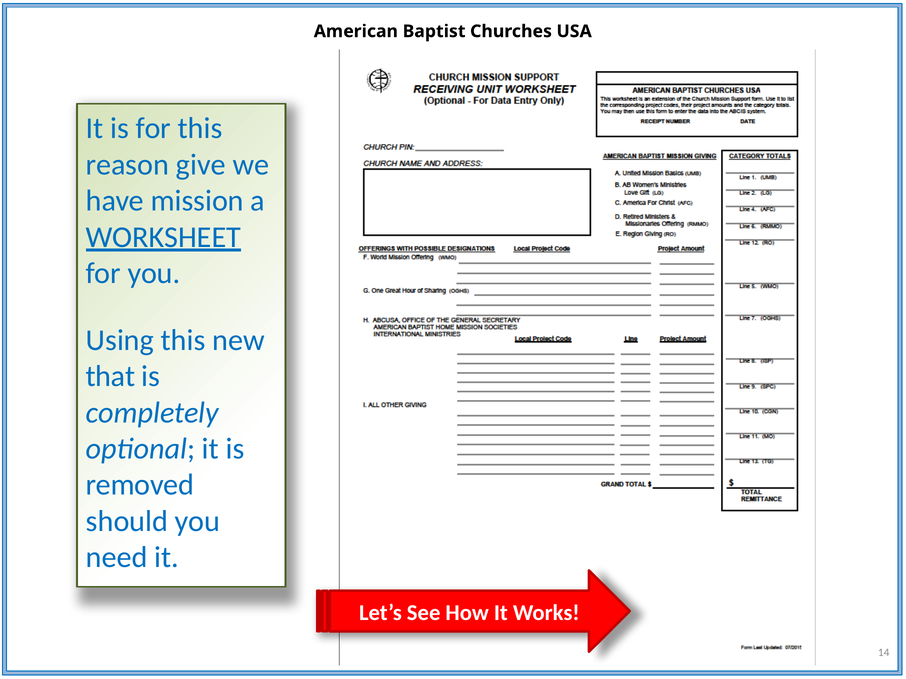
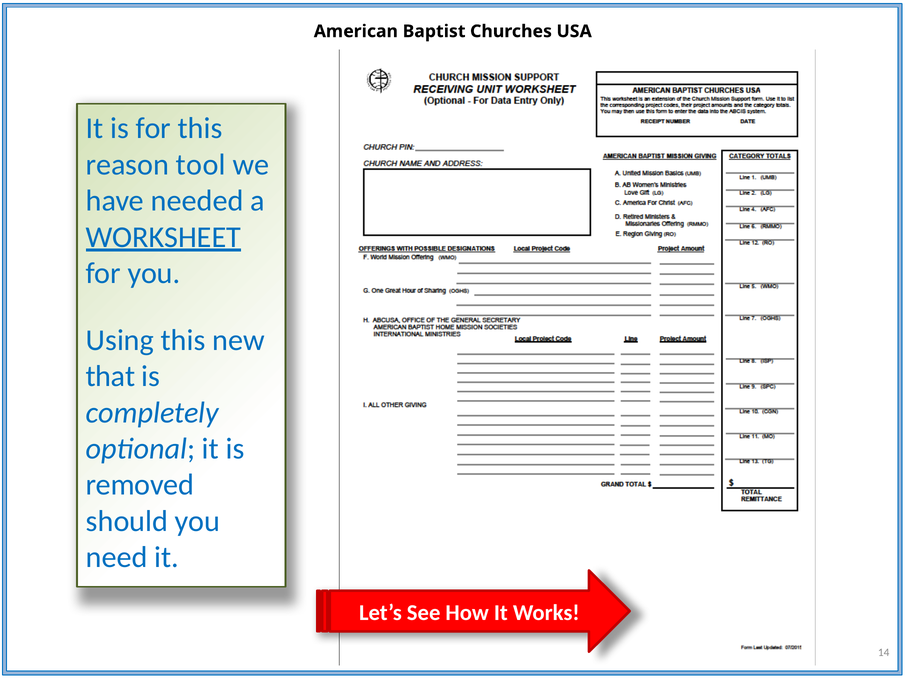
give: give -> tool (201, 165)
mission: mission -> needed (197, 201)
